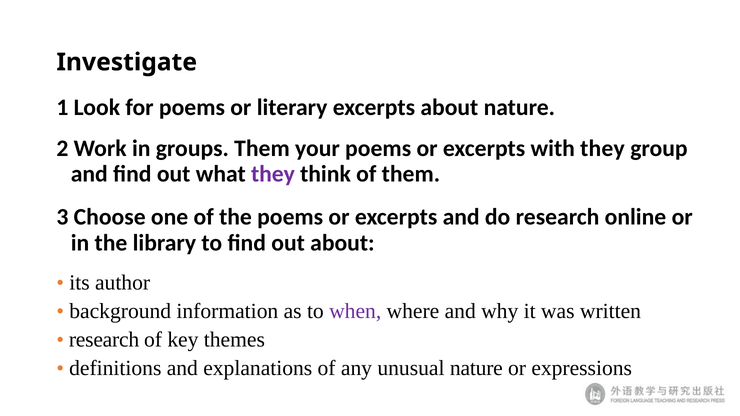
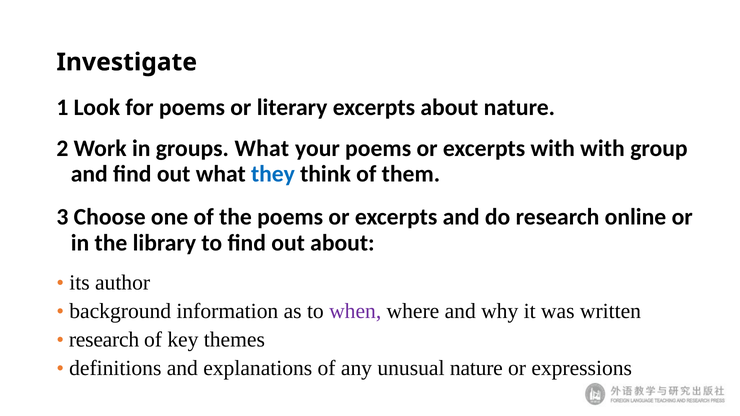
groups Them: Them -> What (262, 148)
with they: they -> with (602, 148)
they colour: purple -> blue (273, 174)
